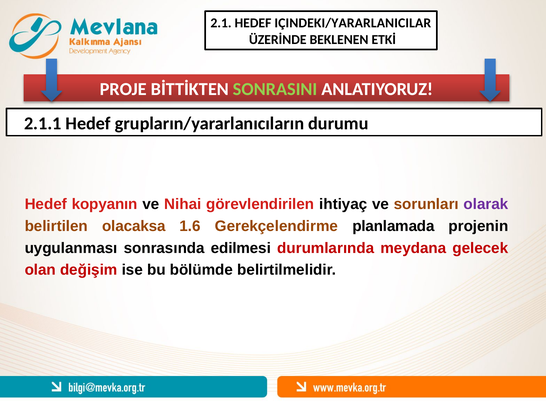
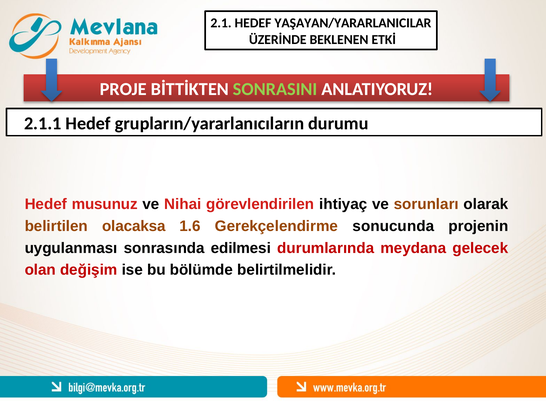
IÇINDEKI/YARARLANICILAR: IÇINDEKI/YARARLANICILAR -> YAŞAYAN/YARARLANICILAR (353, 23)
kopyanın: kopyanın -> musunuz (105, 204)
olarak colour: purple -> black (486, 204)
planlamada: planlamada -> sonucunda (393, 226)
